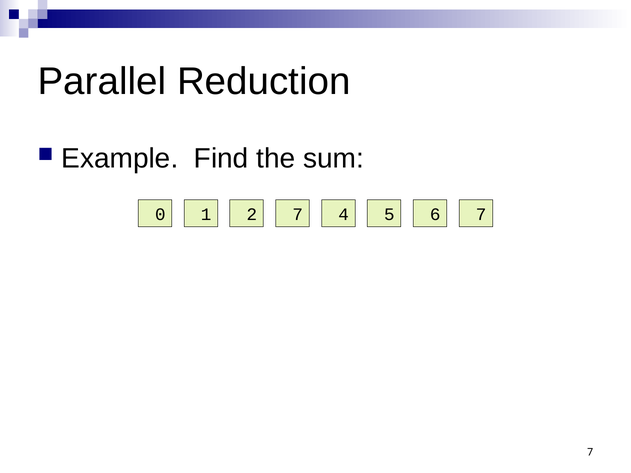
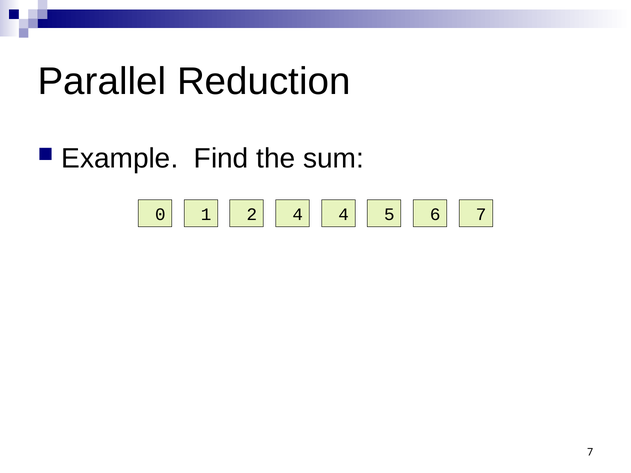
2 7: 7 -> 4 (298, 215)
